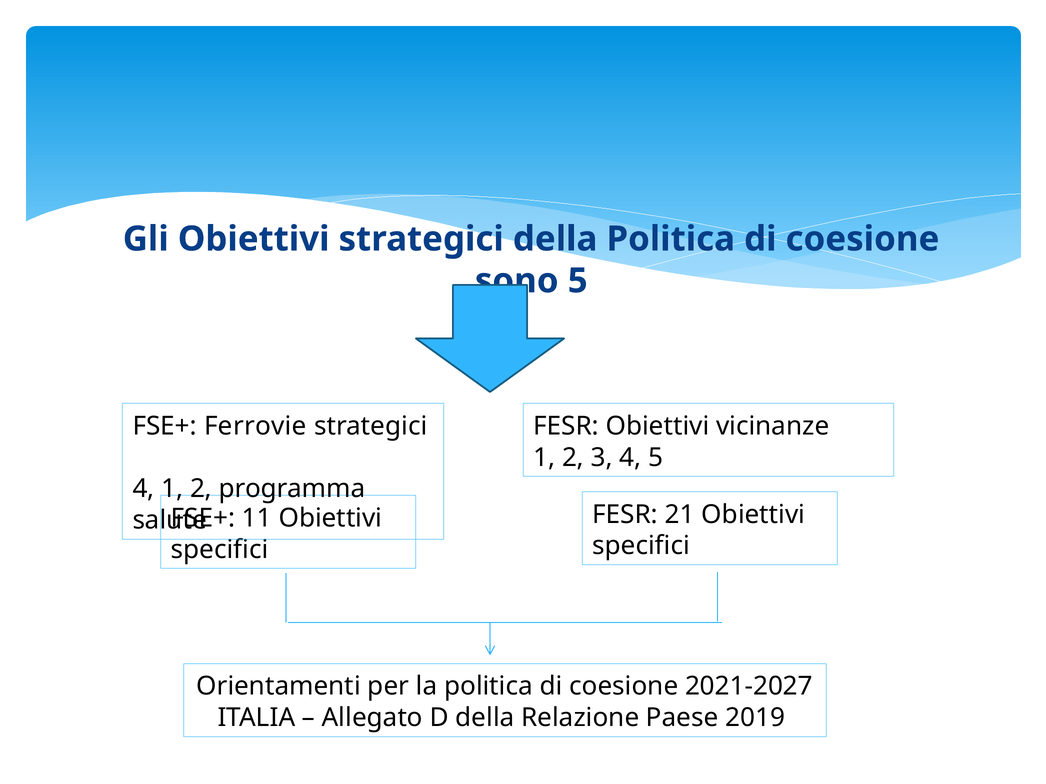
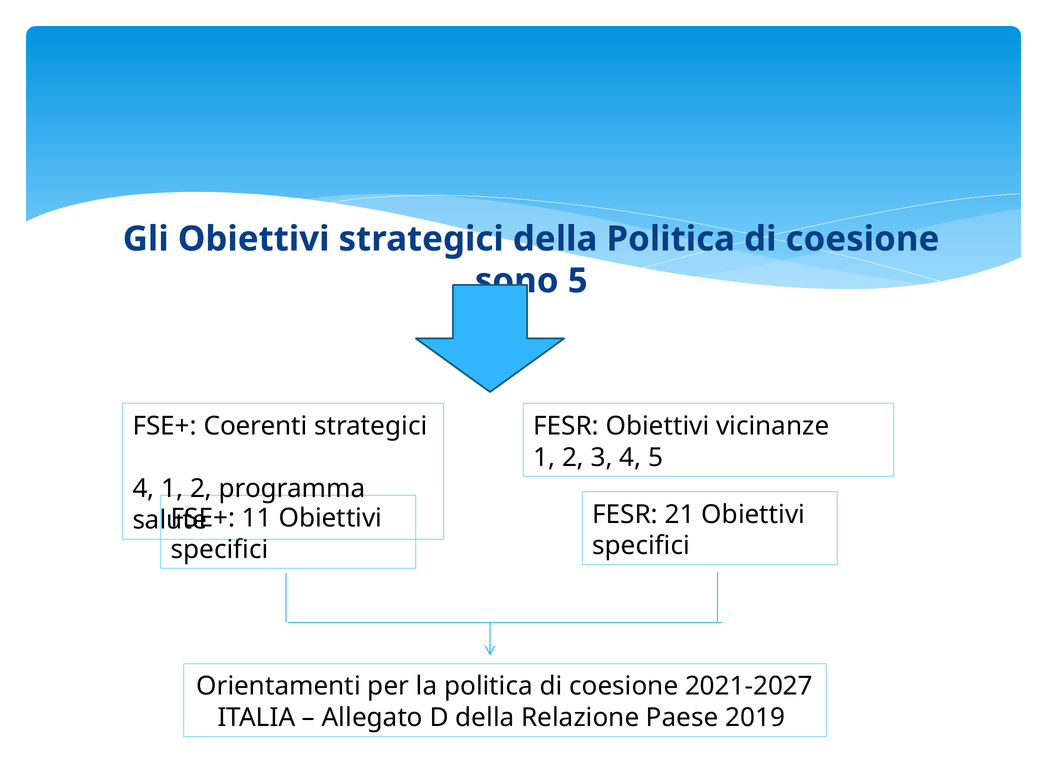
Ferrovie: Ferrovie -> Coerenti (256, 426)
